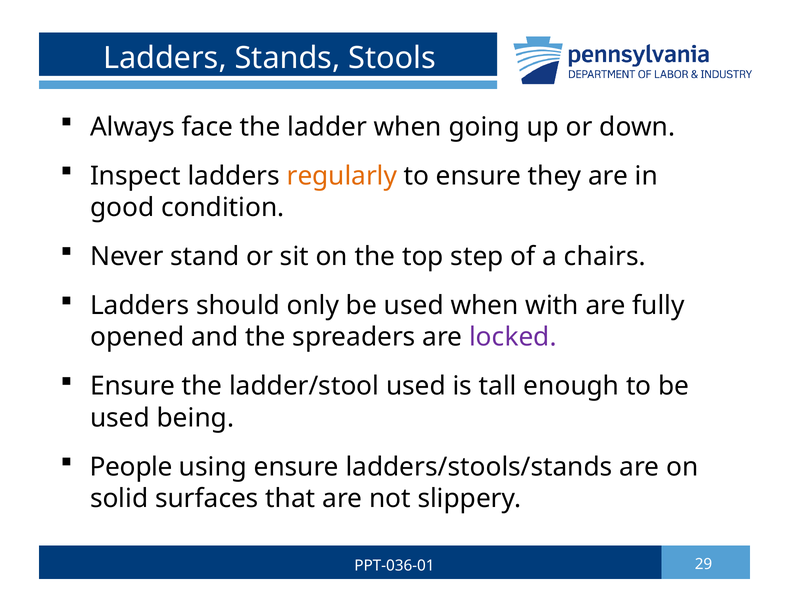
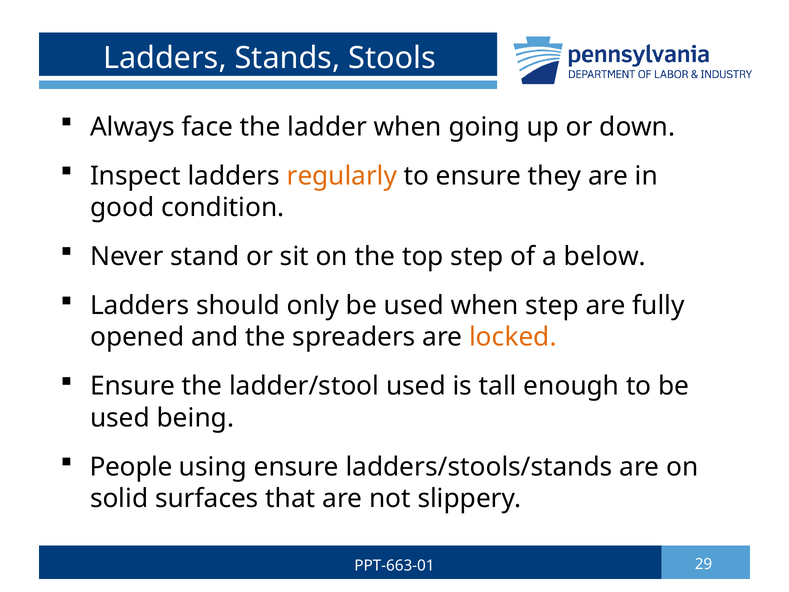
chairs: chairs -> below (605, 256)
when with: with -> step (552, 305)
locked colour: purple -> orange (513, 337)
PPT-036-01: PPT-036-01 -> PPT-663-01 (394, 565)
